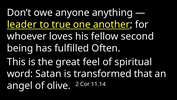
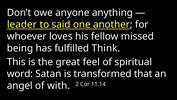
true: true -> said (61, 24)
second: second -> missed (137, 36)
Often: Often -> Think (106, 48)
olive: olive -> with (59, 85)
